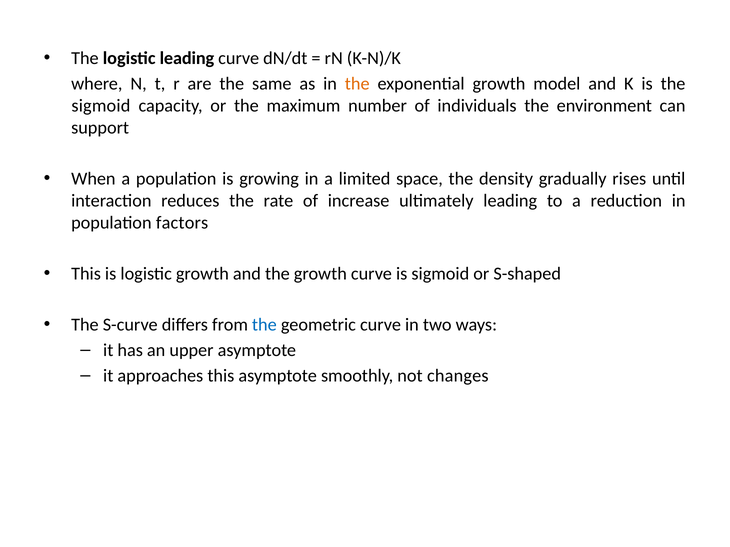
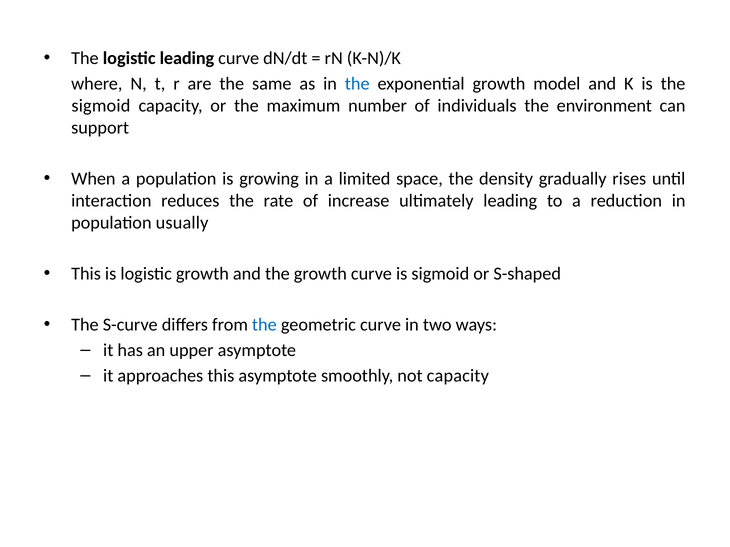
the colour: orange -> blue (357, 84)
factors: factors -> usually (182, 223)
not changes: changes -> capacity (458, 376)
